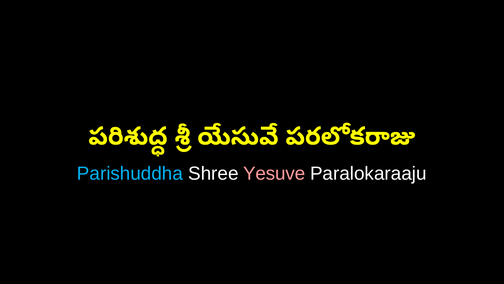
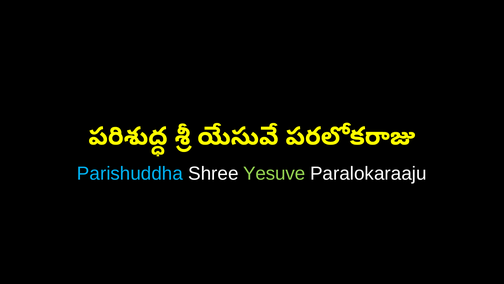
Yesuve colour: pink -> light green (274, 173)
